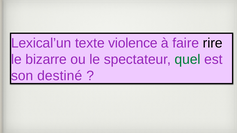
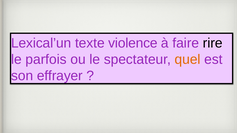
bizarre: bizarre -> parfois (46, 60)
quel colour: green -> orange (188, 60)
destiné: destiné -> effrayer (60, 76)
